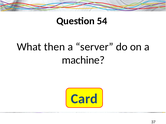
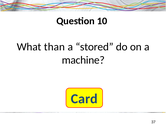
54: 54 -> 10 (102, 21)
then: then -> than (54, 47)
server: server -> stored (94, 47)
